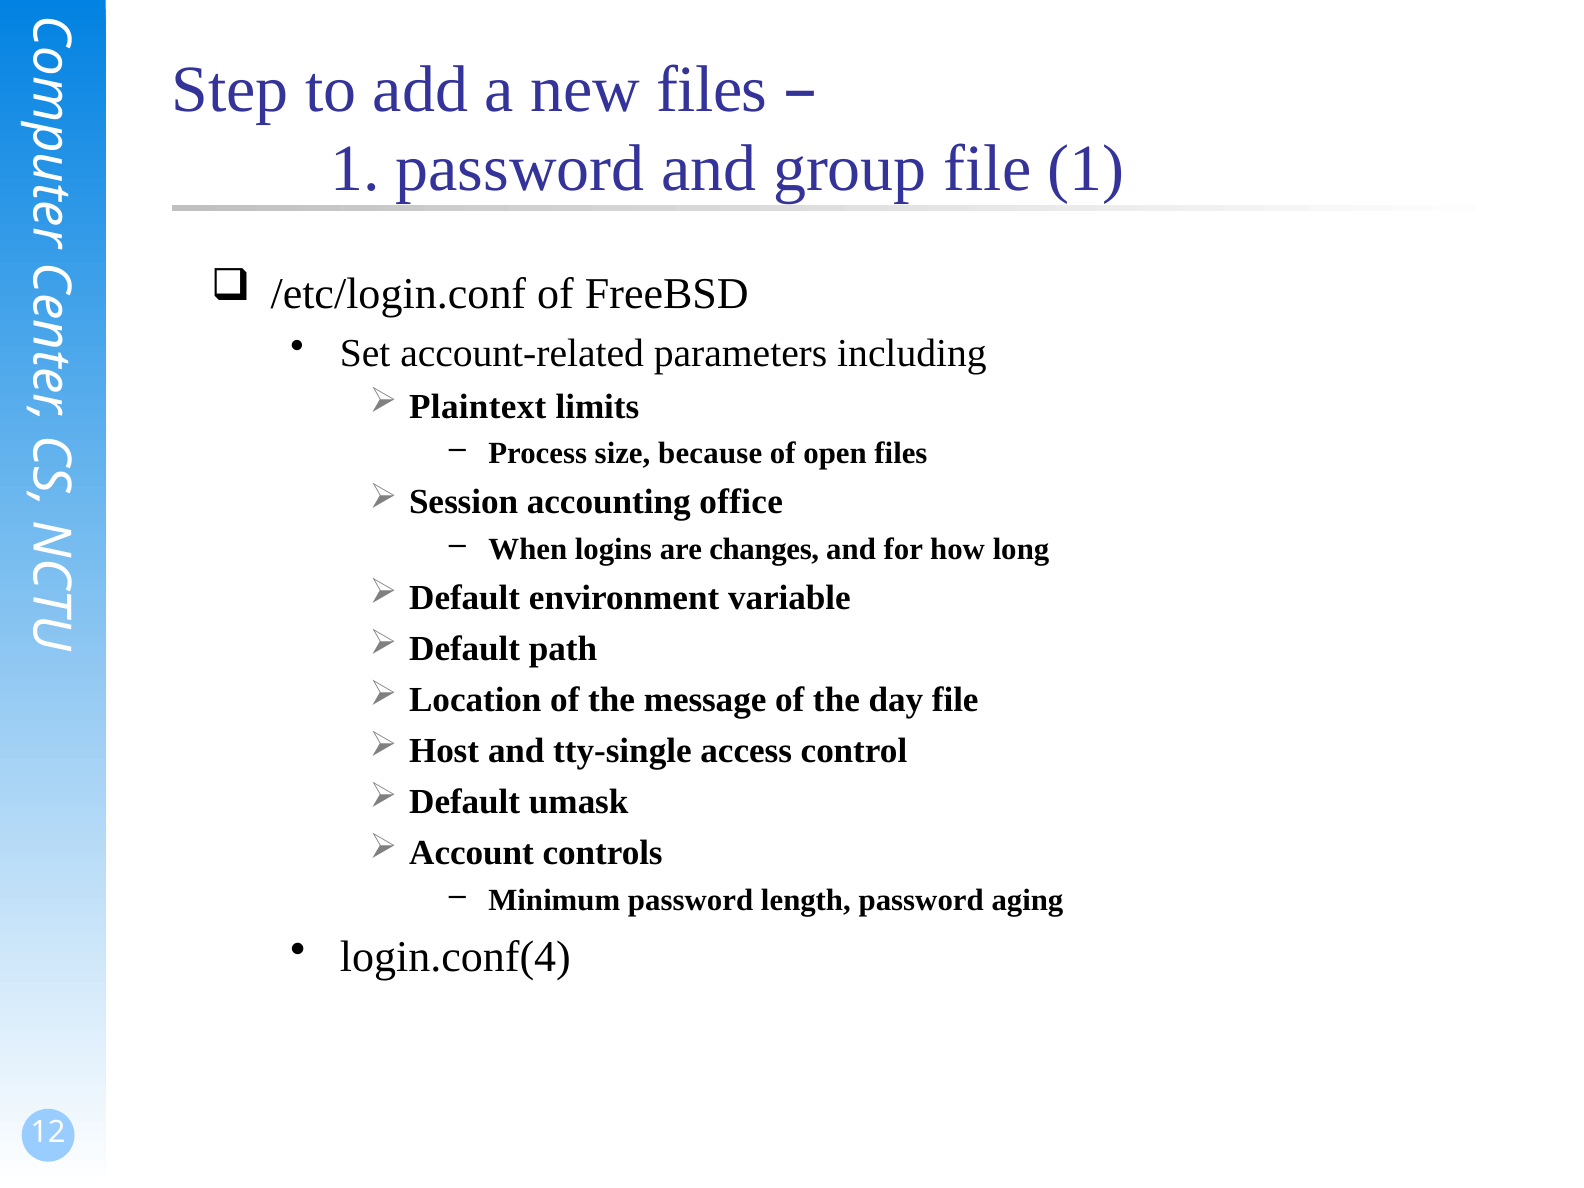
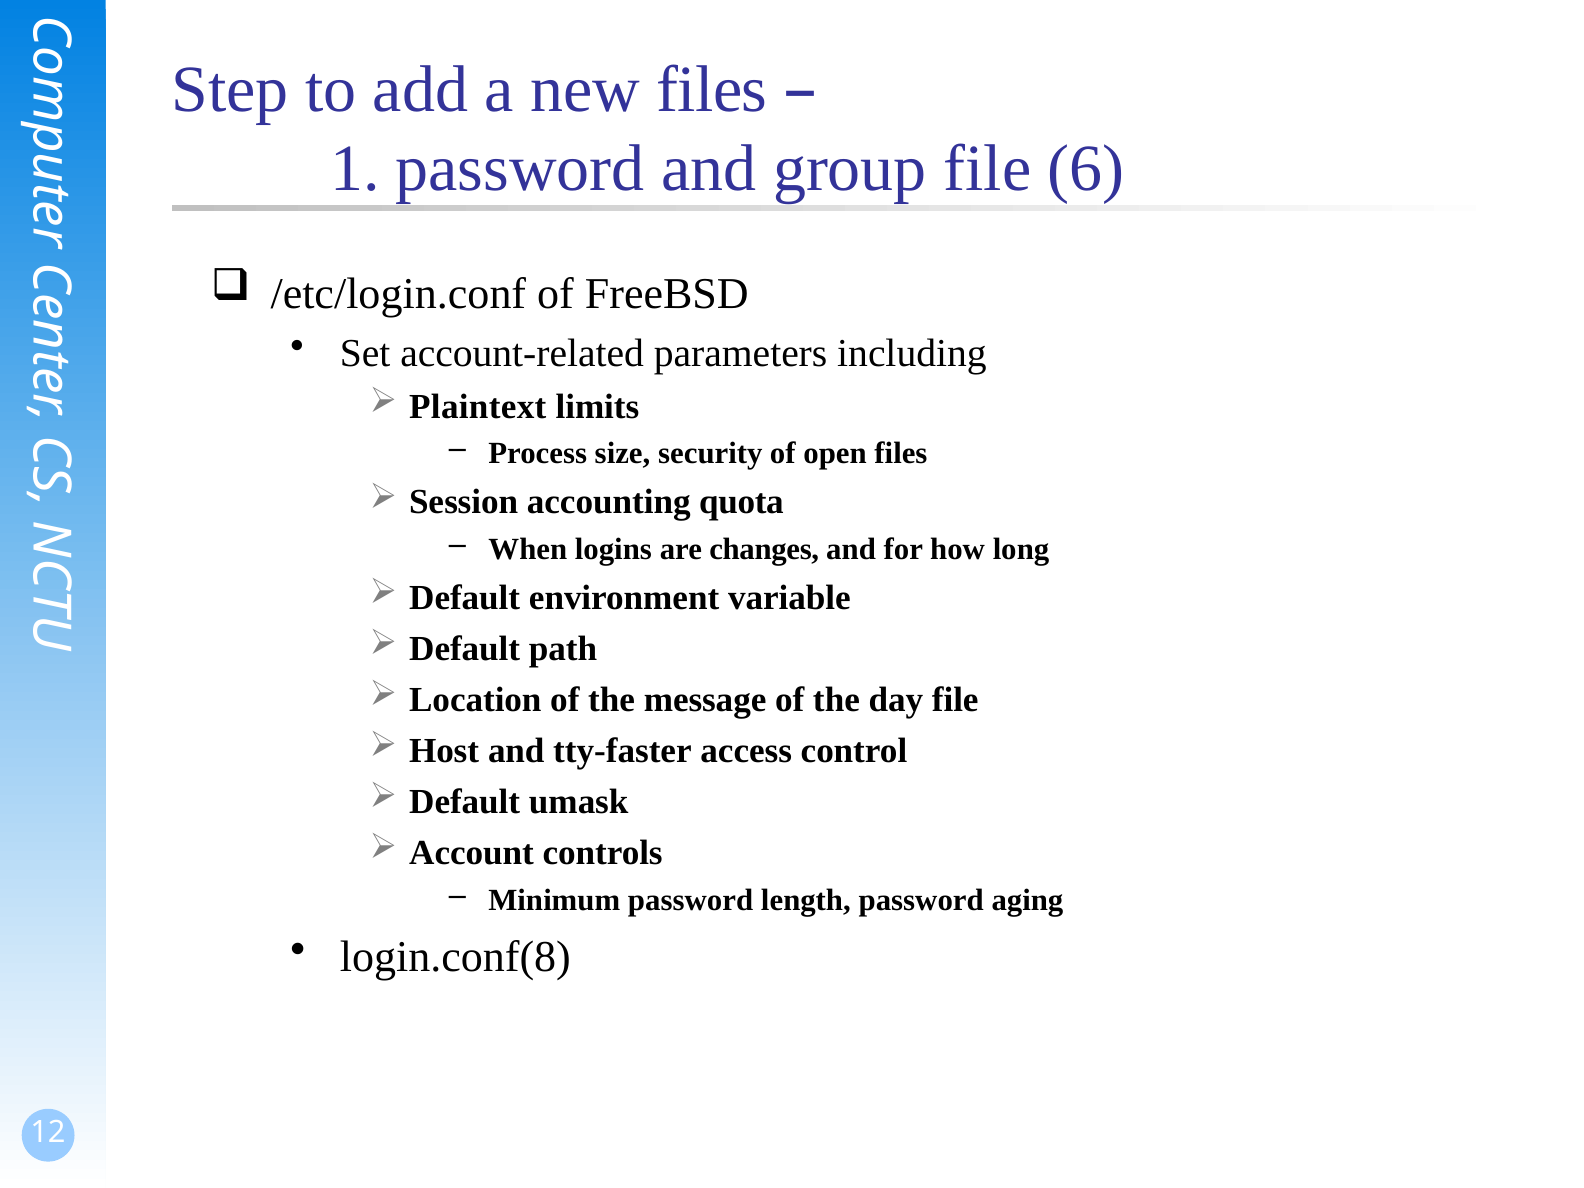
file 1: 1 -> 6 (1086, 168)
because: because -> security (710, 454)
office: office -> quota (741, 502)
tty-single: tty-single -> tty-faster (622, 751)
login.conf(4: login.conf(4 -> login.conf(8 (455, 957)
